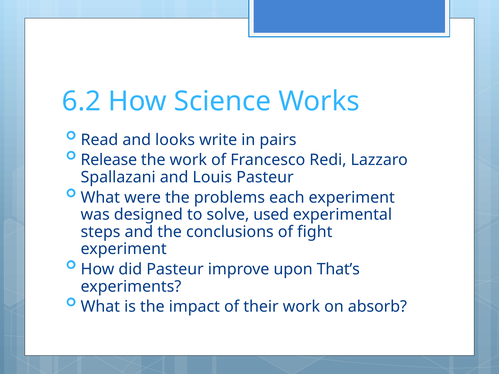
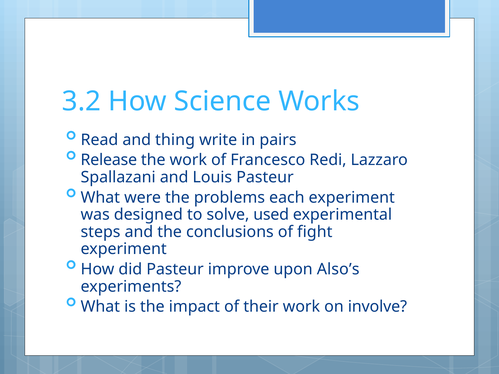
6.2: 6.2 -> 3.2 (81, 101)
looks: looks -> thing (175, 140)
That’s: That’s -> Also’s (338, 269)
absorb: absorb -> involve (377, 307)
